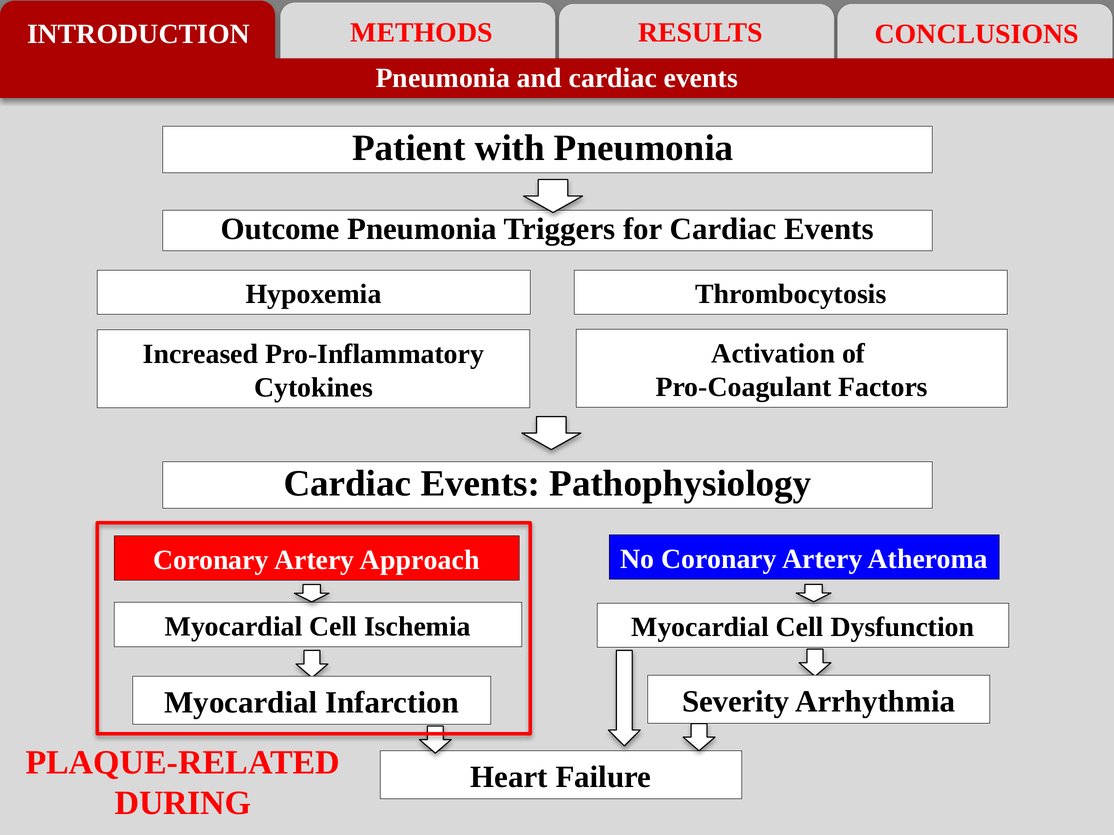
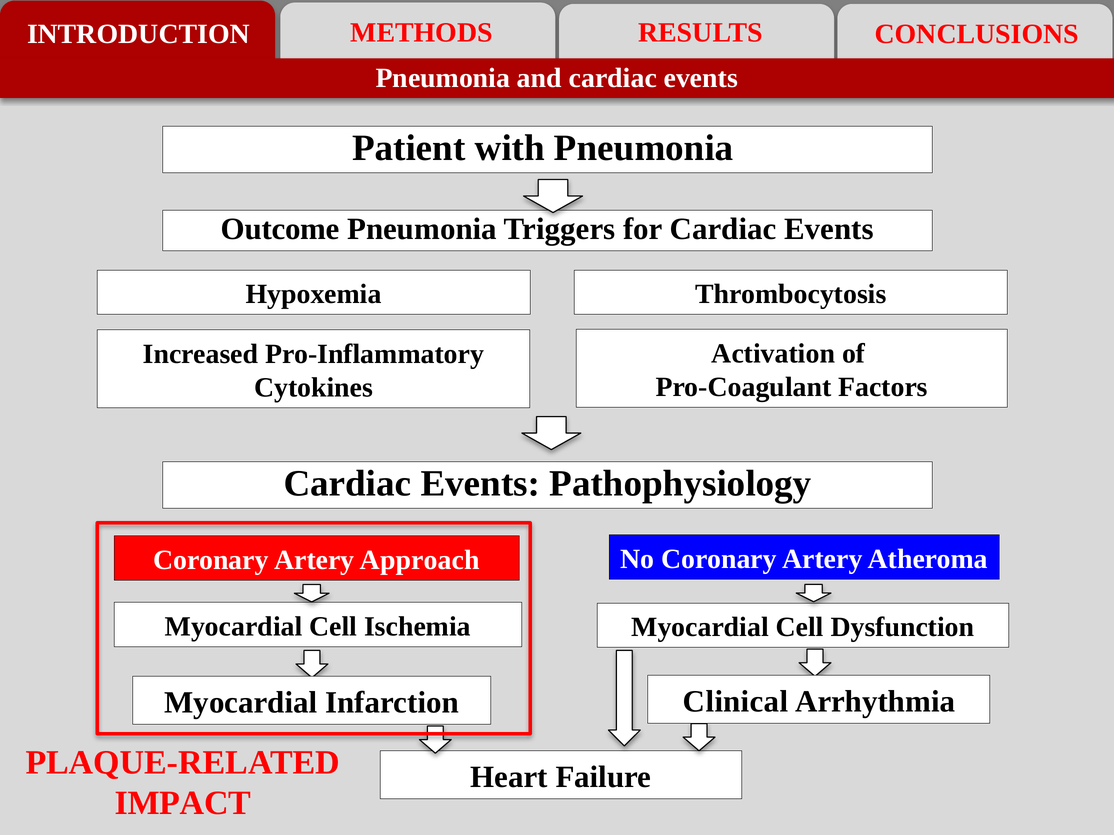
Severity: Severity -> Clinical (736, 702)
DURING: DURING -> IMPACT (183, 804)
